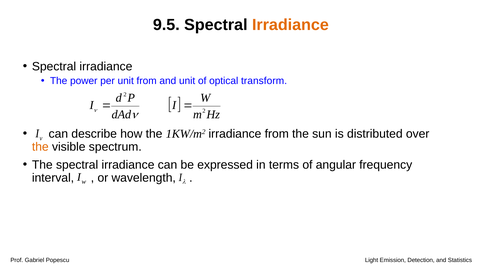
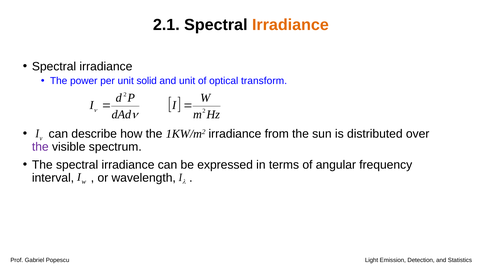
9.5: 9.5 -> 2.1 (166, 25)
unit from: from -> solid (147, 81)
the colour: orange -> purple (40, 147)
